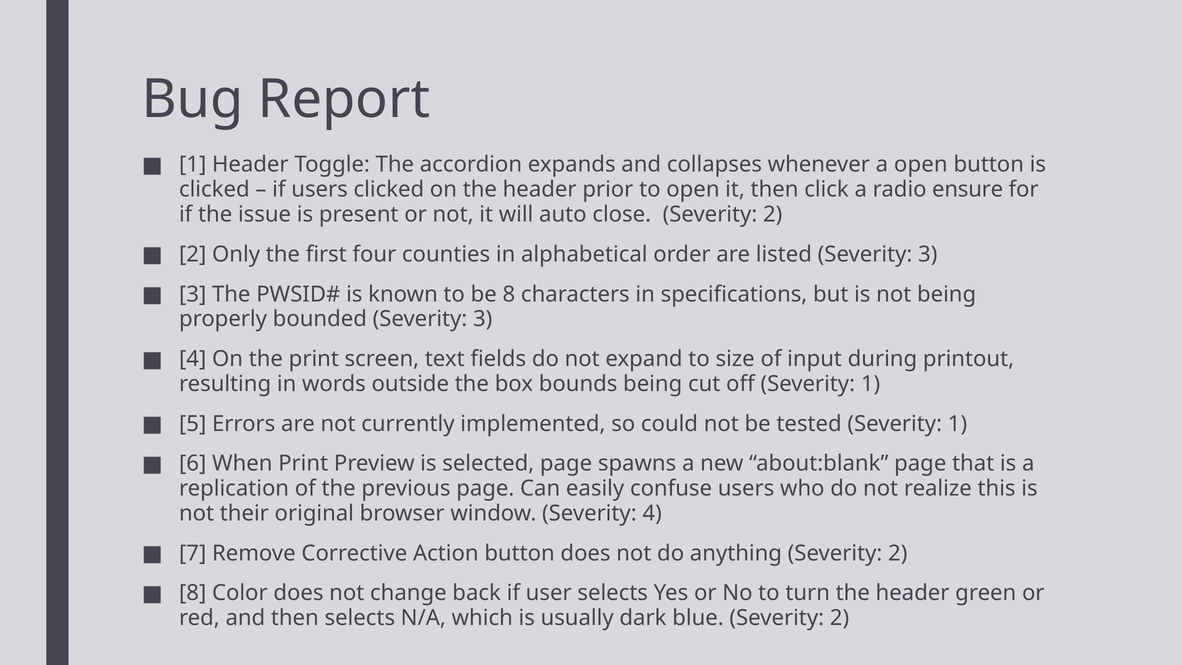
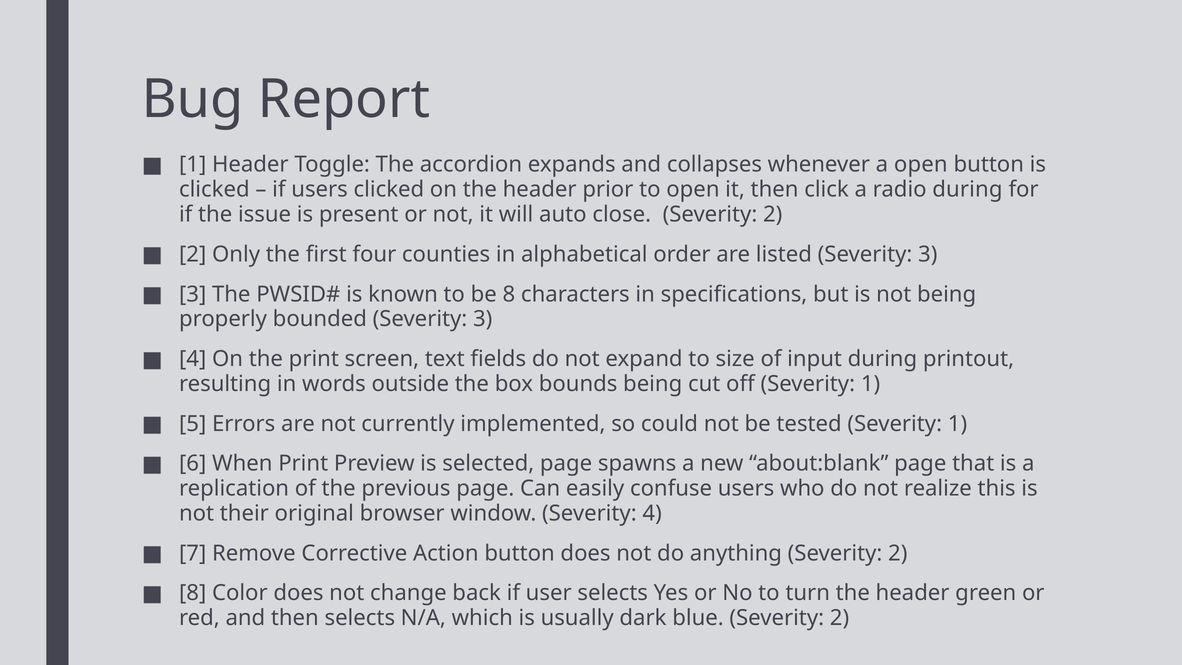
radio ensure: ensure -> during (967, 190)
